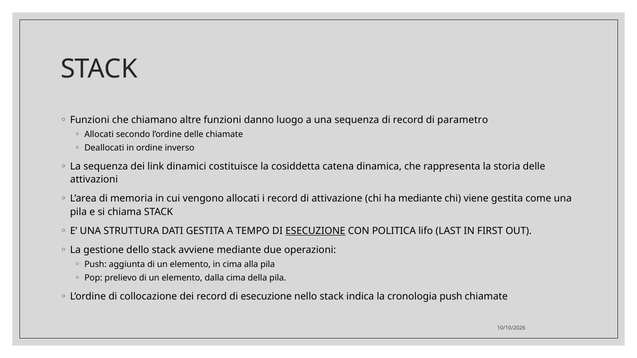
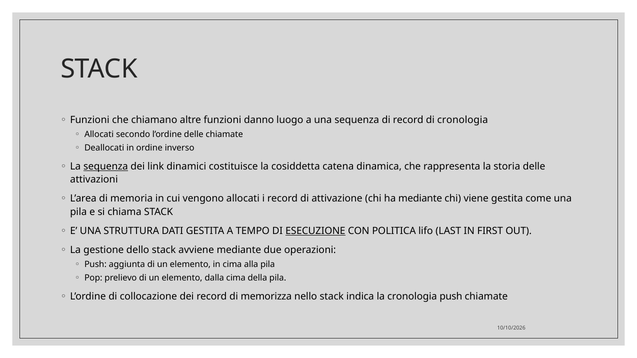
di parametro: parametro -> cronologia (463, 120)
sequenza underline: none -> present (106, 167)
record di esecuzione: esecuzione -> memorizza (266, 297)
